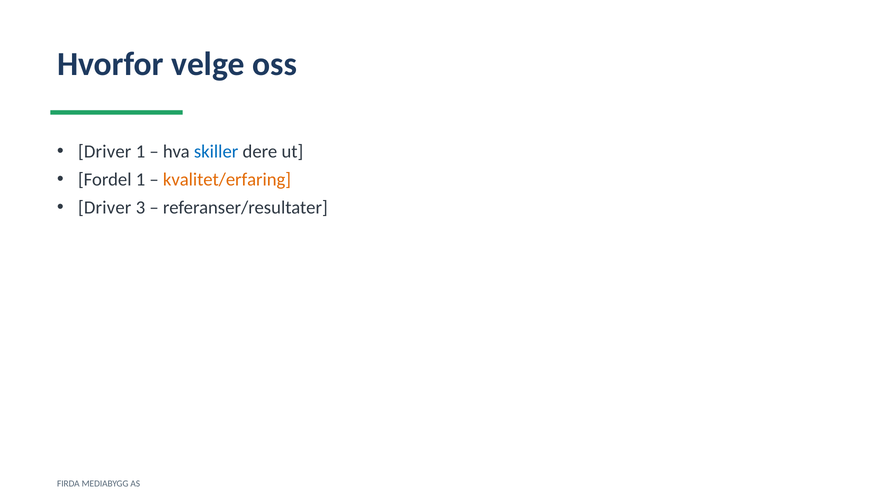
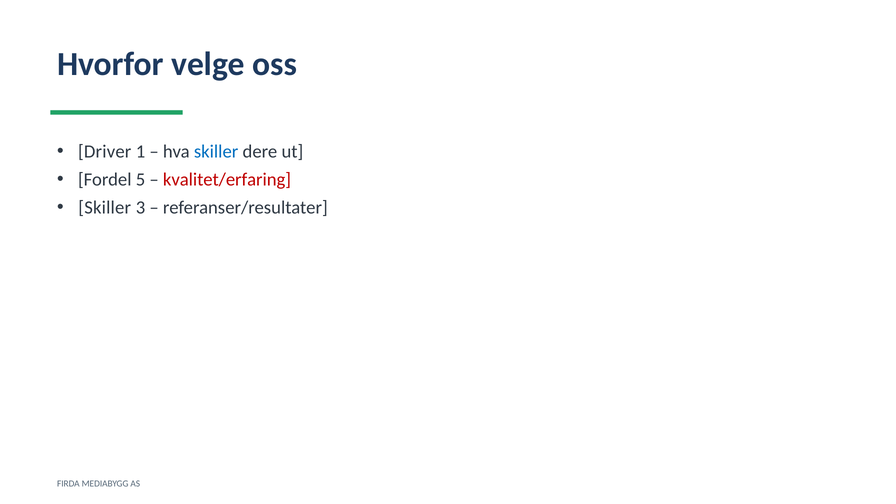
Fordel 1: 1 -> 5 (141, 180)
kvalitet/erfaring colour: orange -> red (227, 180)
Driver: Driver -> Skiller (105, 208)
